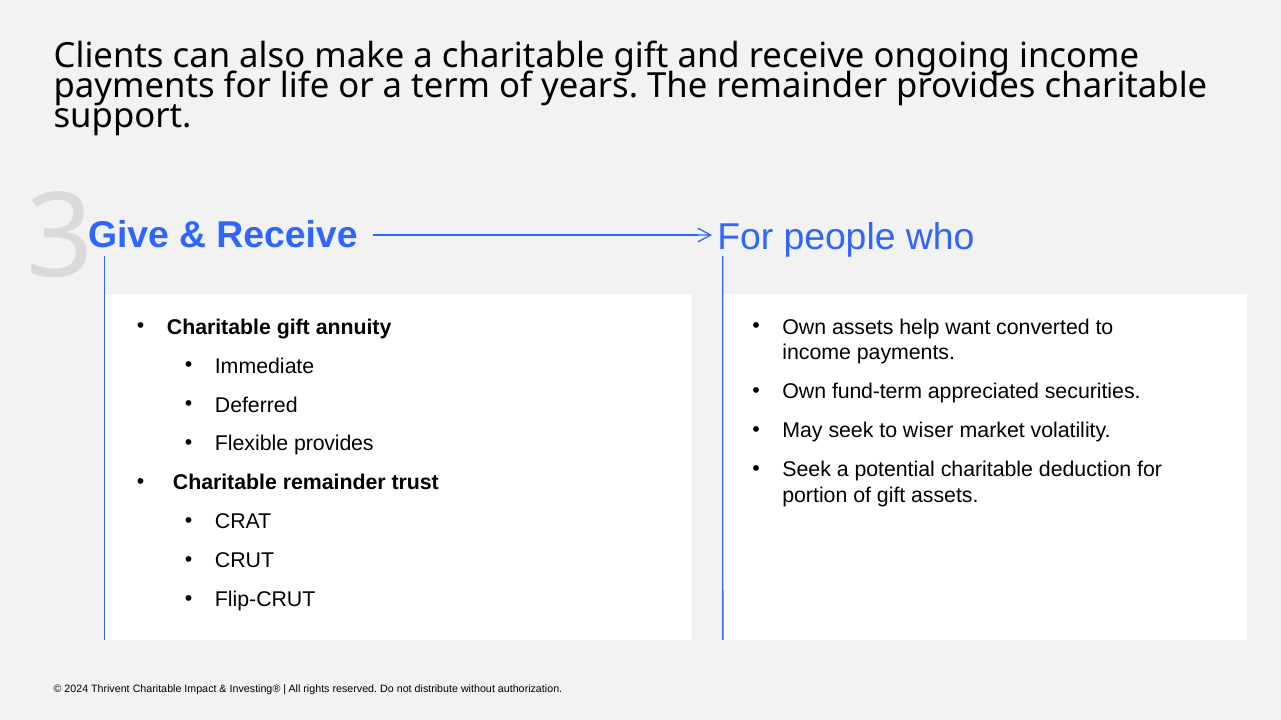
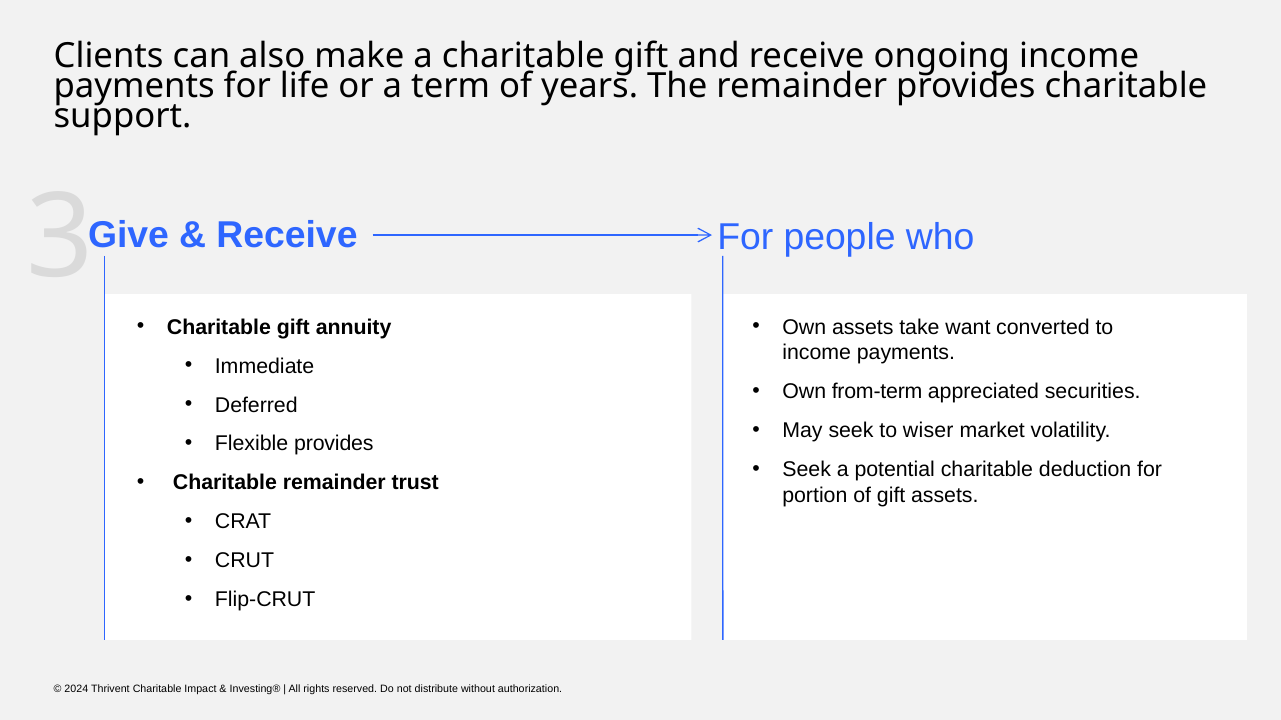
help: help -> take (919, 327)
fund-term: fund-term -> from-term (877, 392)
